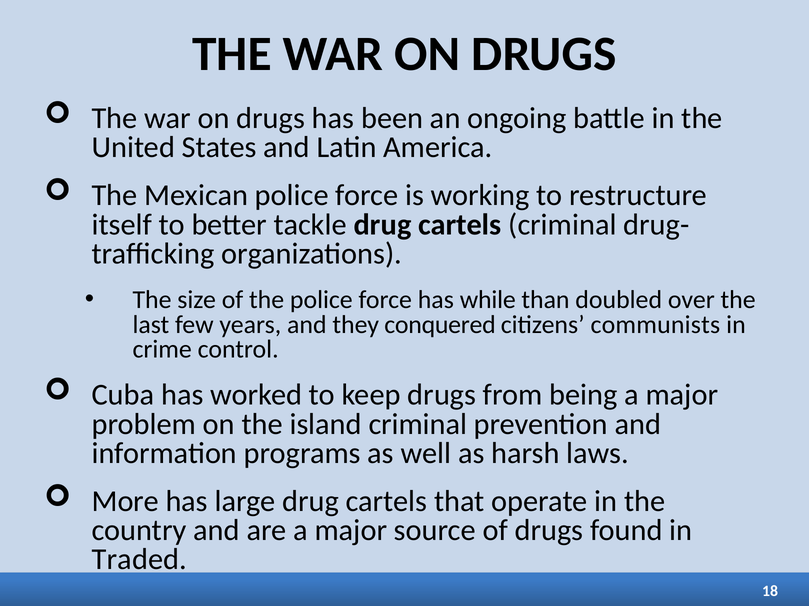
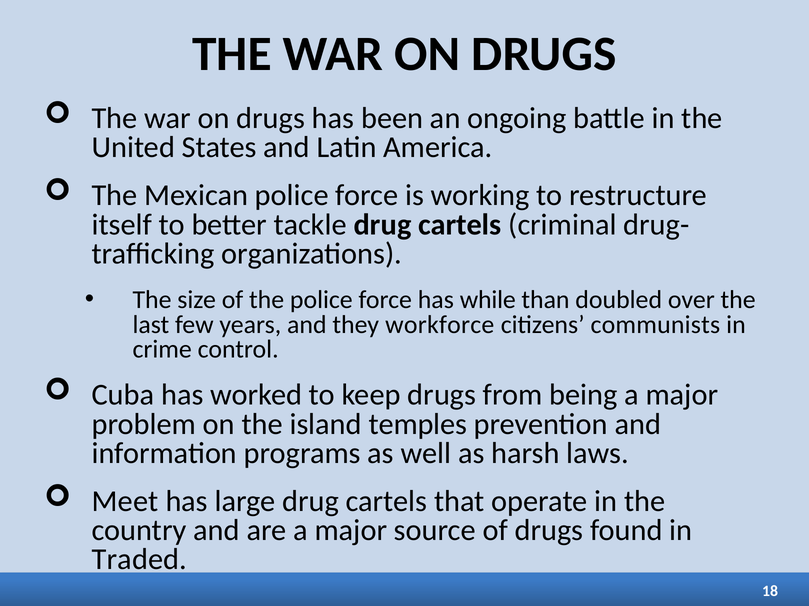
conquered: conquered -> workforce (440, 325)
island criminal: criminal -> temples (418, 425)
More: More -> Meet (125, 502)
